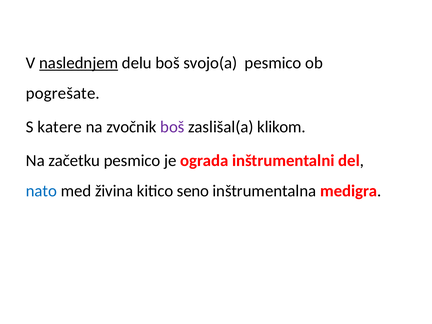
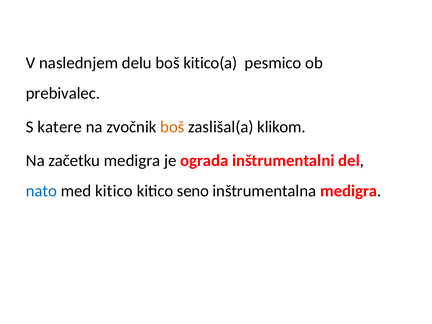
naslednjem underline: present -> none (79, 63)
svojo(a: svojo(a -> kitico(a (210, 63)
pogrešate: pogrešate -> prebivalec (63, 93)
boš colour: purple -> orange (172, 127)
začetku pesmico: pesmico -> medigra (132, 161)
med živina: živina -> kitico (114, 191)
